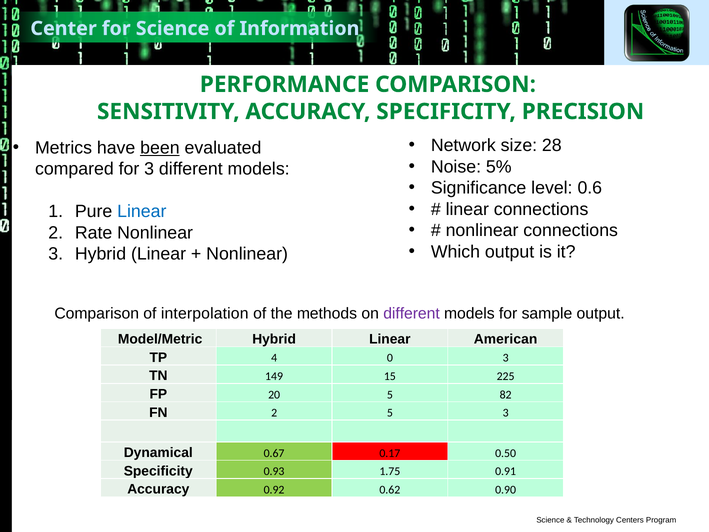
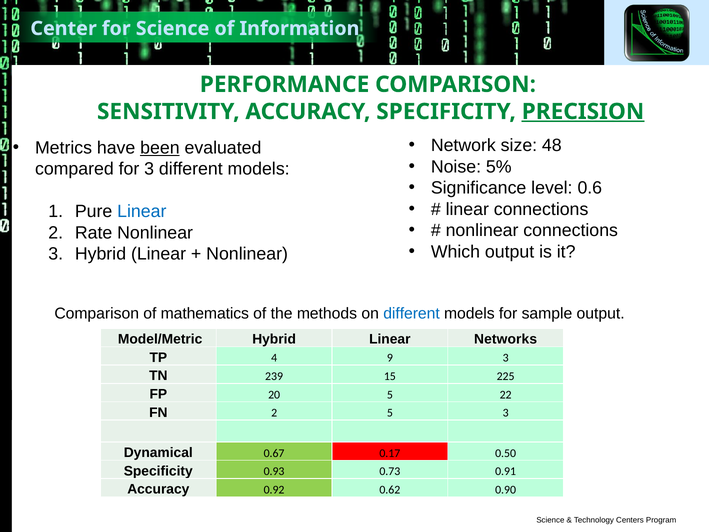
PRECISION underline: none -> present (583, 112)
28: 28 -> 48 (552, 145)
interpolation: interpolation -> mathematics (205, 313)
different colour: purple -> blue (412, 313)
American: American -> Networks (506, 339)
0: 0 -> 9 (390, 358)
149: 149 -> 239 (274, 376)
82: 82 -> 22 (506, 395)
1.75: 1.75 -> 0.73 (390, 471)
